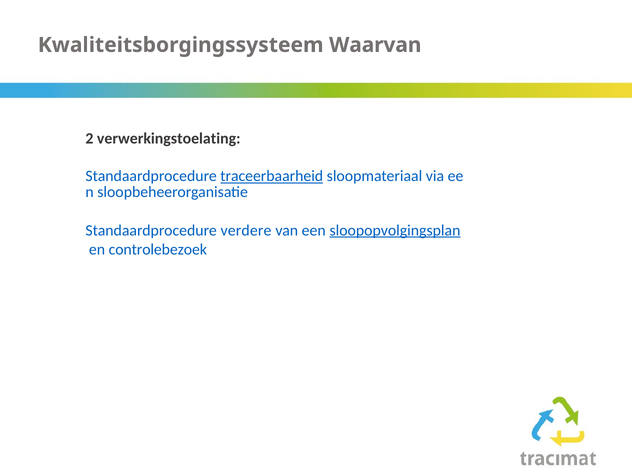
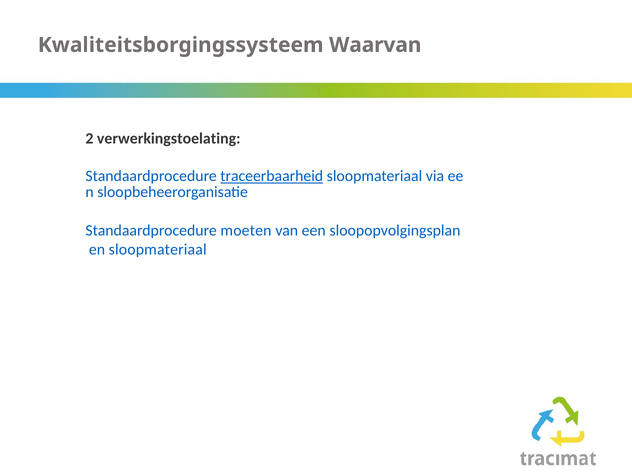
verdere: verdere -> moeten (246, 230)
sloopopvolgingsplan underline: present -> none (395, 230)
en controlebezoek: controlebezoek -> sloopmateriaal (158, 250)
